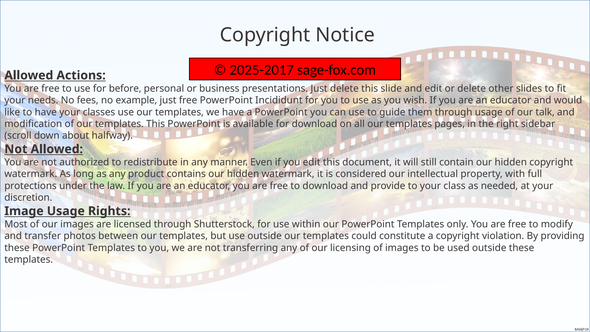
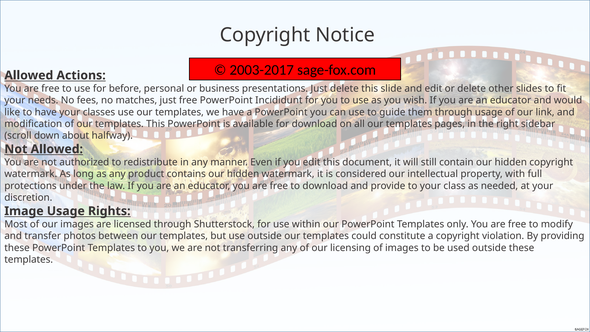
2025-2017: 2025-2017 -> 2003-2017 (262, 70)
example: example -> matches (136, 100)
talk: talk -> link (545, 112)
